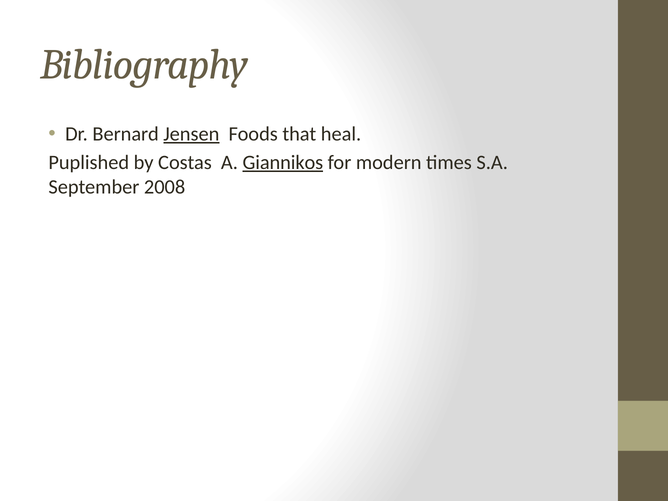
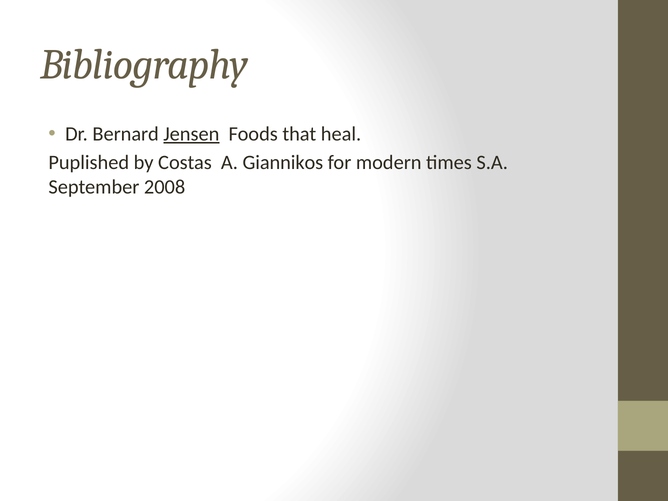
Giannikos underline: present -> none (283, 162)
